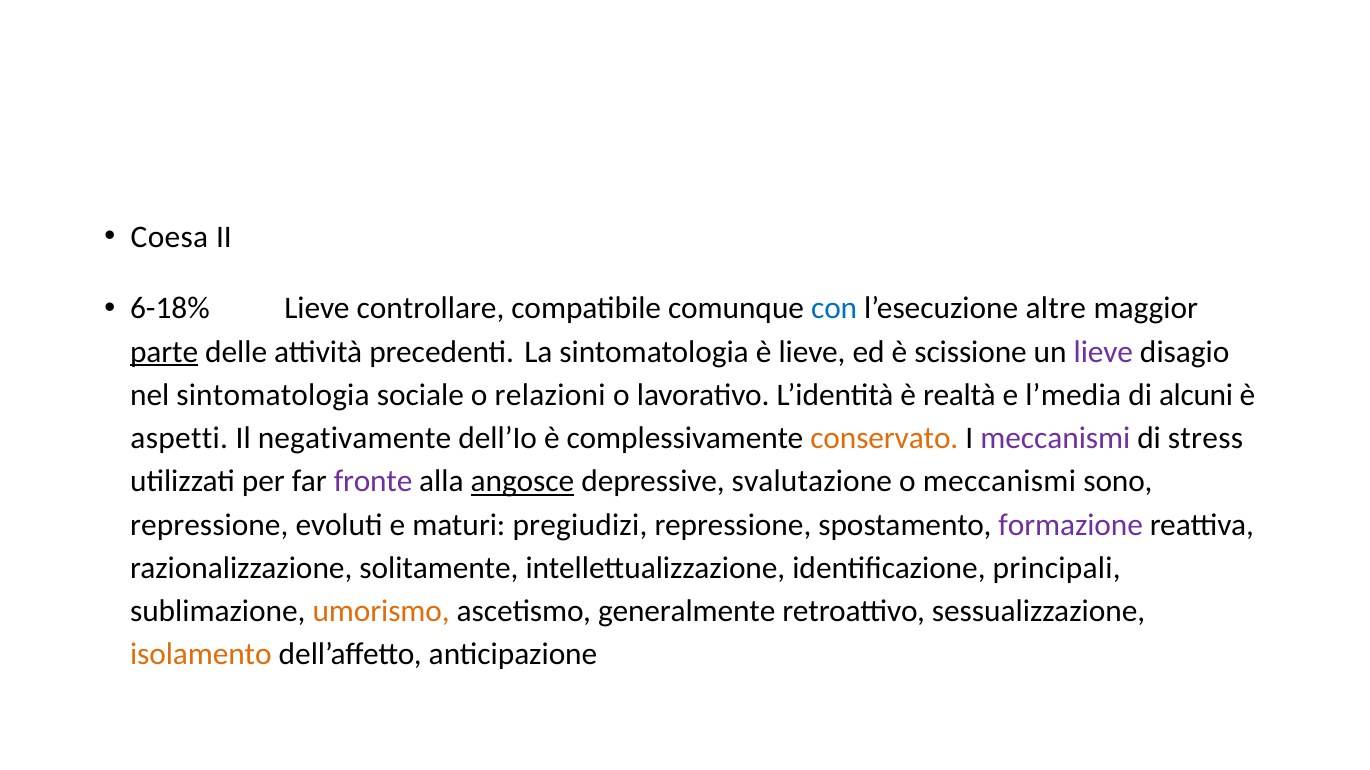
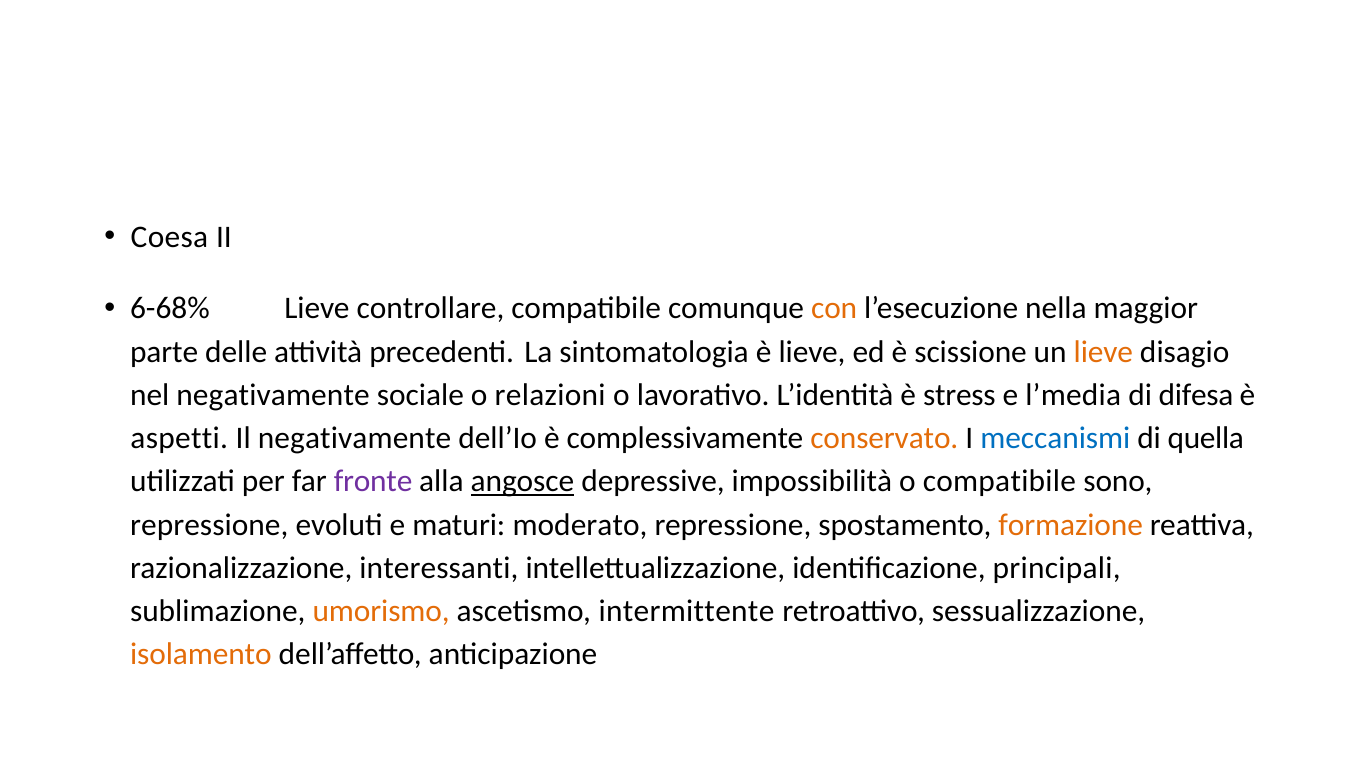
6-18%: 6-18% -> 6-68% (170, 309)
con colour: blue -> orange (834, 309)
altre: altre -> nella (1056, 309)
parte underline: present -> none (164, 352)
lieve colour: purple -> orange (1103, 352)
nel sintomatologia: sintomatologia -> negativamente (273, 395)
realtà: realtà -> stress (959, 395)
alcuni: alcuni -> difesa (1196, 395)
meccanismi colour: purple -> blue (1055, 439)
stress: stress -> quella (1206, 439)
svalutazione: svalutazione -> impossibilità (812, 482)
o meccanismi: meccanismi -> compatibile (999, 482)
pregiudizi: pregiudizi -> moderato (580, 525)
formazione colour: purple -> orange (1071, 525)
solitamente: solitamente -> interessanti (439, 568)
generalmente: generalmente -> intermittente (686, 612)
